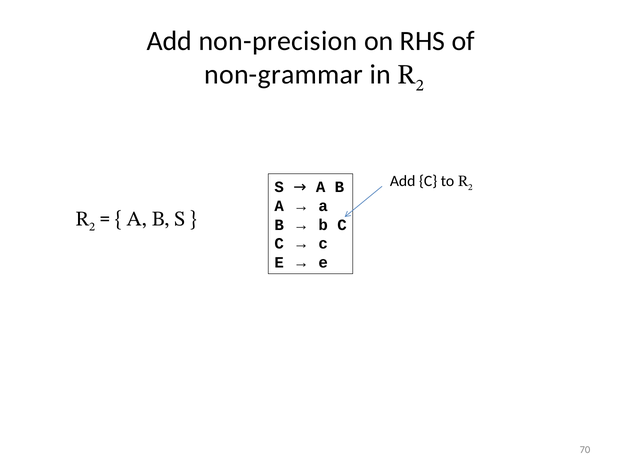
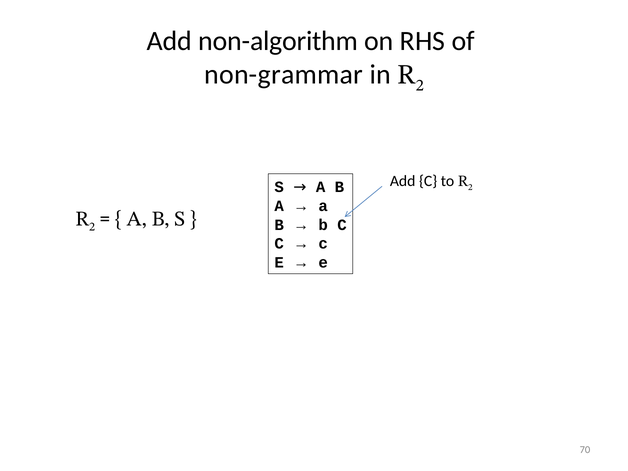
non-precision: non-precision -> non-algorithm (278, 41)
